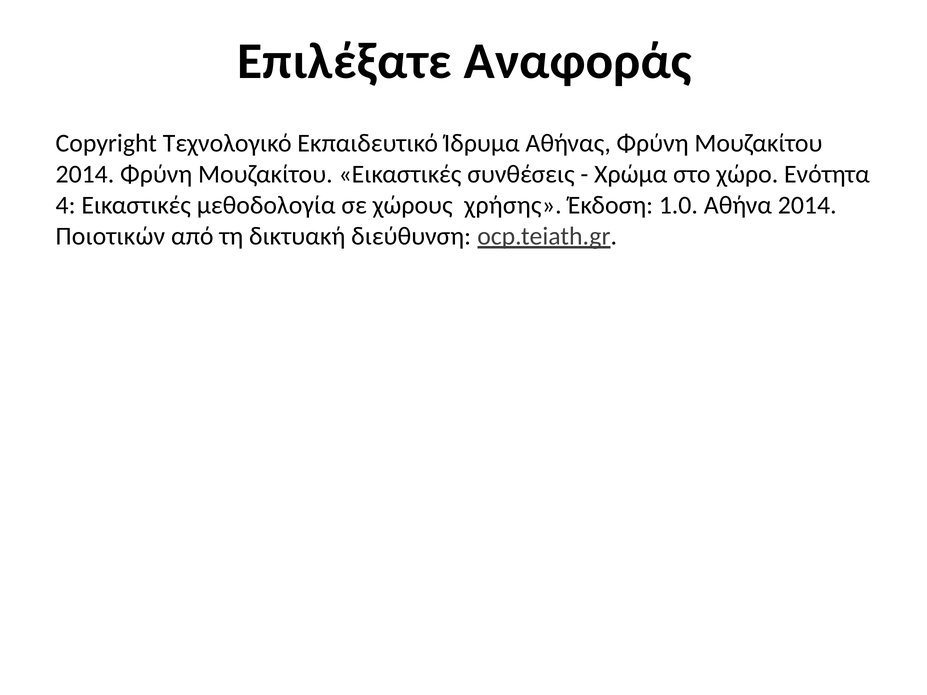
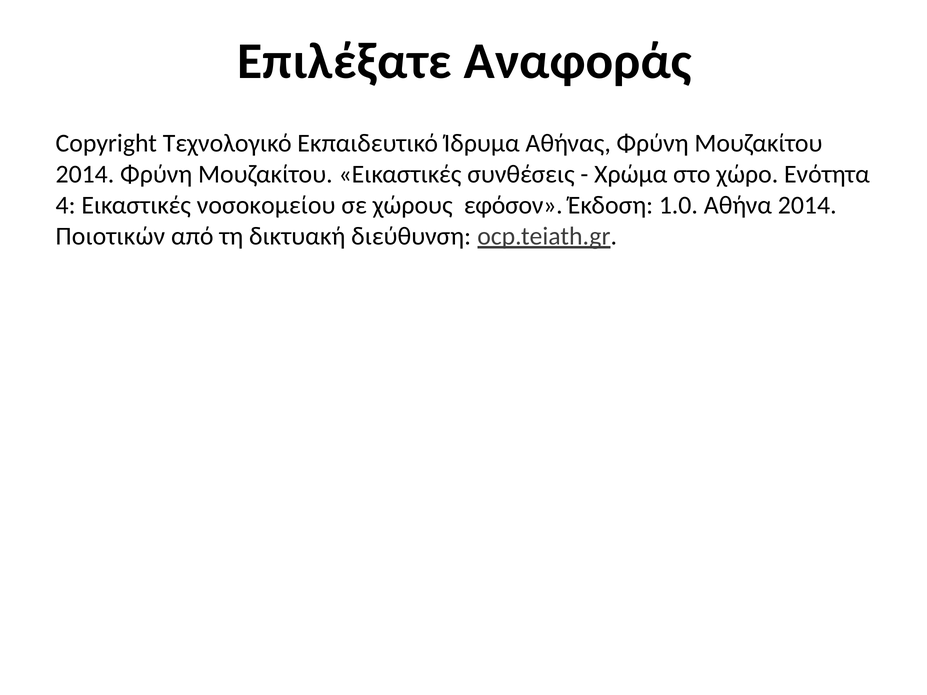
μεθοδολογία: μεθοδολογία -> νοσοκομείου (266, 205)
χρήσης: χρήσης -> εφόσον (513, 205)
